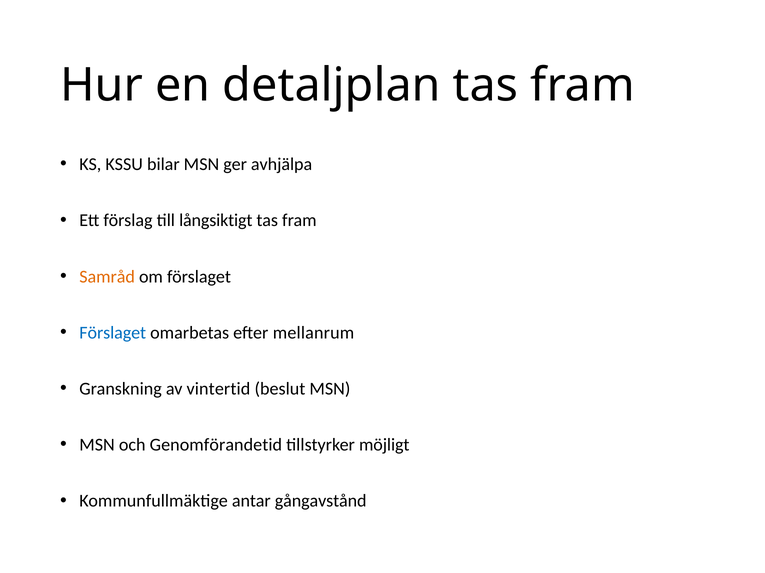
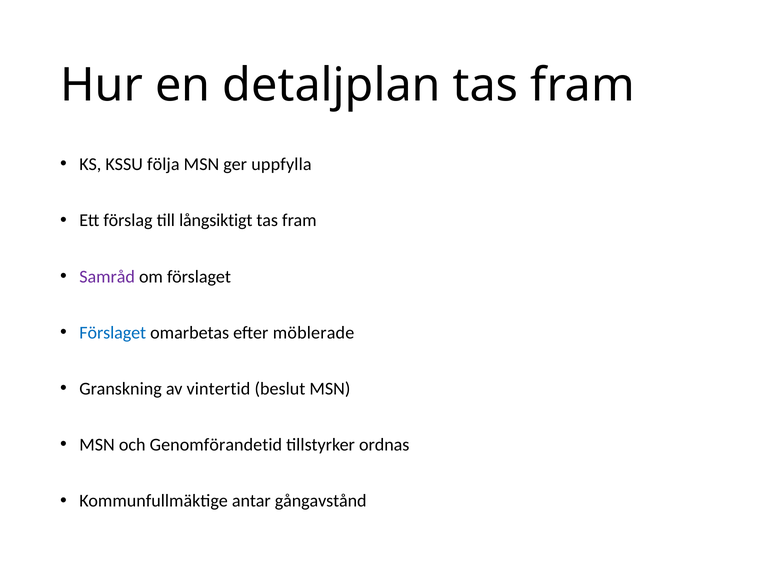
bilar: bilar -> följa (163, 165)
avhjälpa: avhjälpa -> uppfylla (281, 165)
Samråd colour: orange -> purple (107, 277)
mellanrum: mellanrum -> möblerade (314, 333)
möjligt: möjligt -> ordnas (384, 446)
